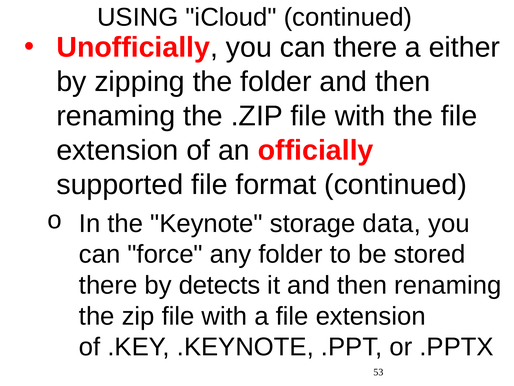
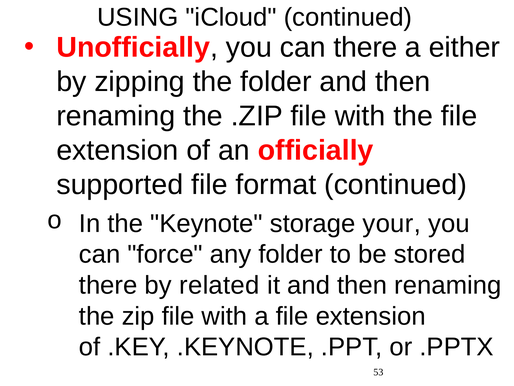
data: data -> your (392, 223)
detects: detects -> related (219, 285)
